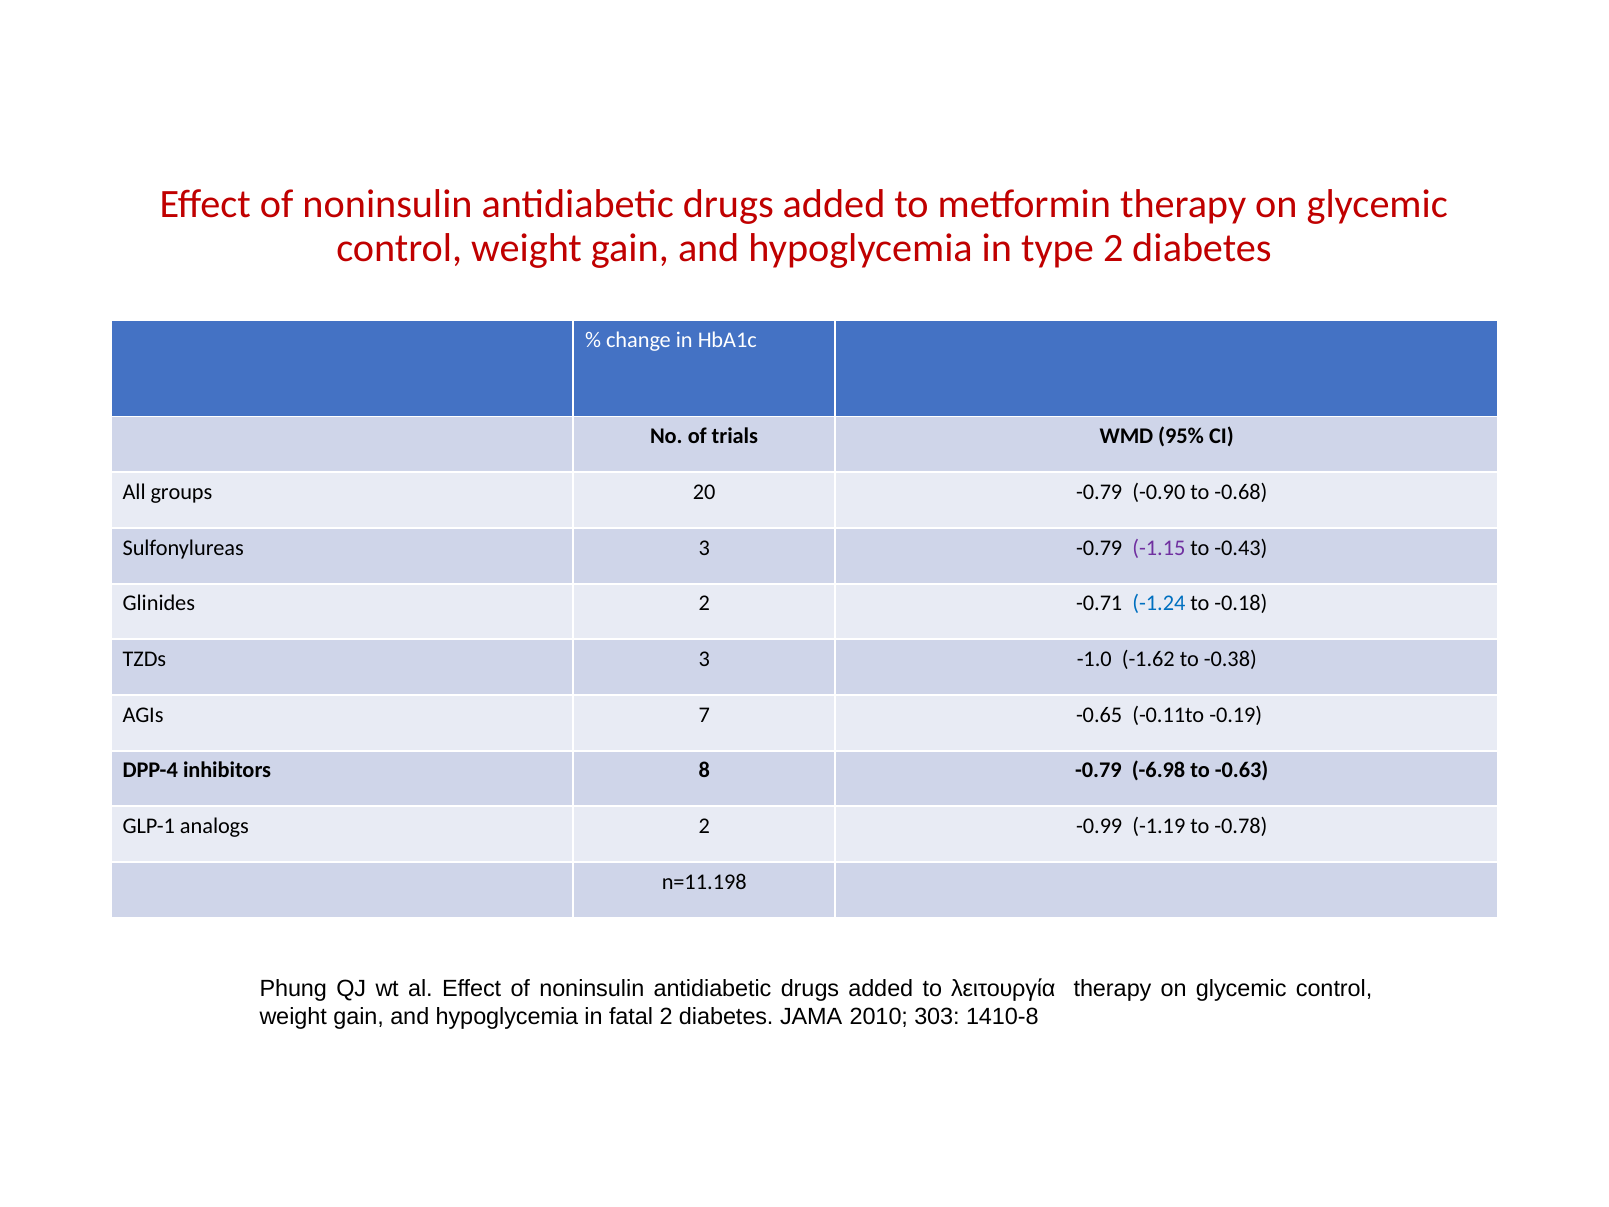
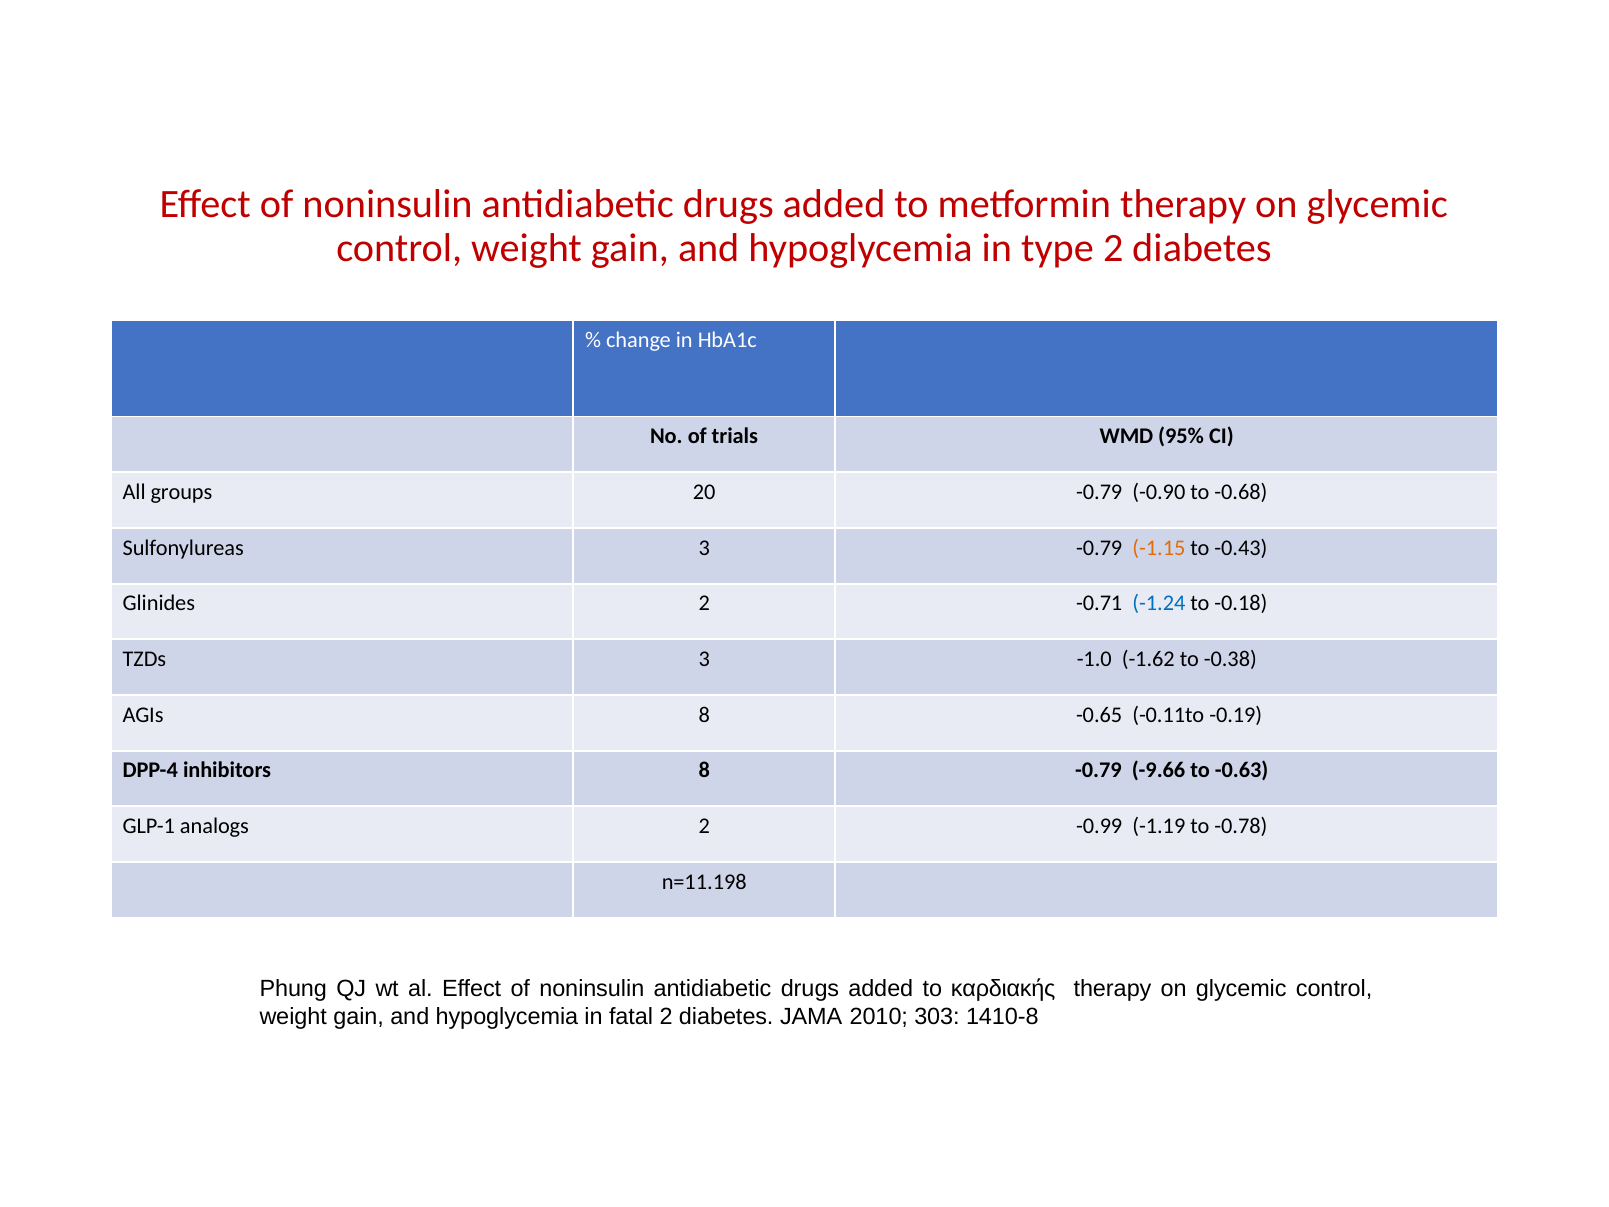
-1.15 colour: purple -> orange (1159, 548)
AGIs 7: 7 -> 8 (704, 715)
-6.98: -6.98 -> -9.66 (1159, 770)
λειτουργία: λειτουργία -> καρδιακής (1003, 988)
